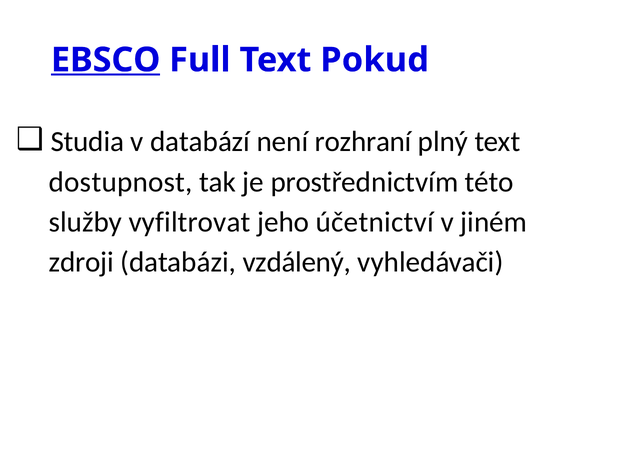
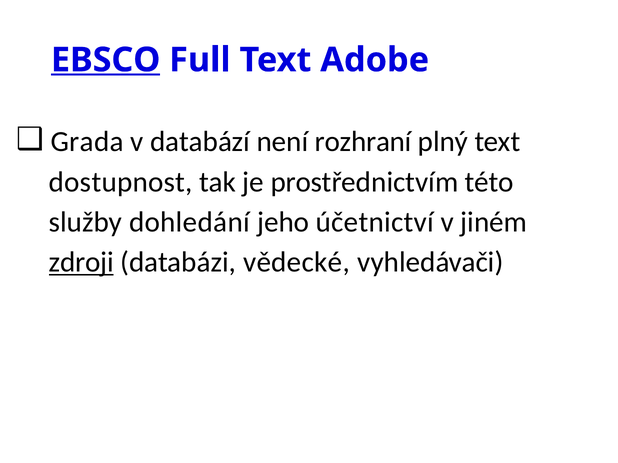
Pokud: Pokud -> Adobe (375, 60)
Studia: Studia -> Grada (87, 142)
vyfiltrovat: vyfiltrovat -> dohledání (189, 222)
zdroji underline: none -> present (81, 262)
vzdálený: vzdálený -> vědecké (297, 262)
